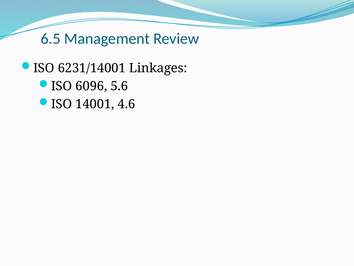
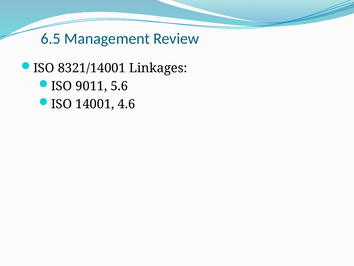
6231/14001: 6231/14001 -> 8321/14001 (92, 68)
6096: 6096 -> 9011 (91, 86)
